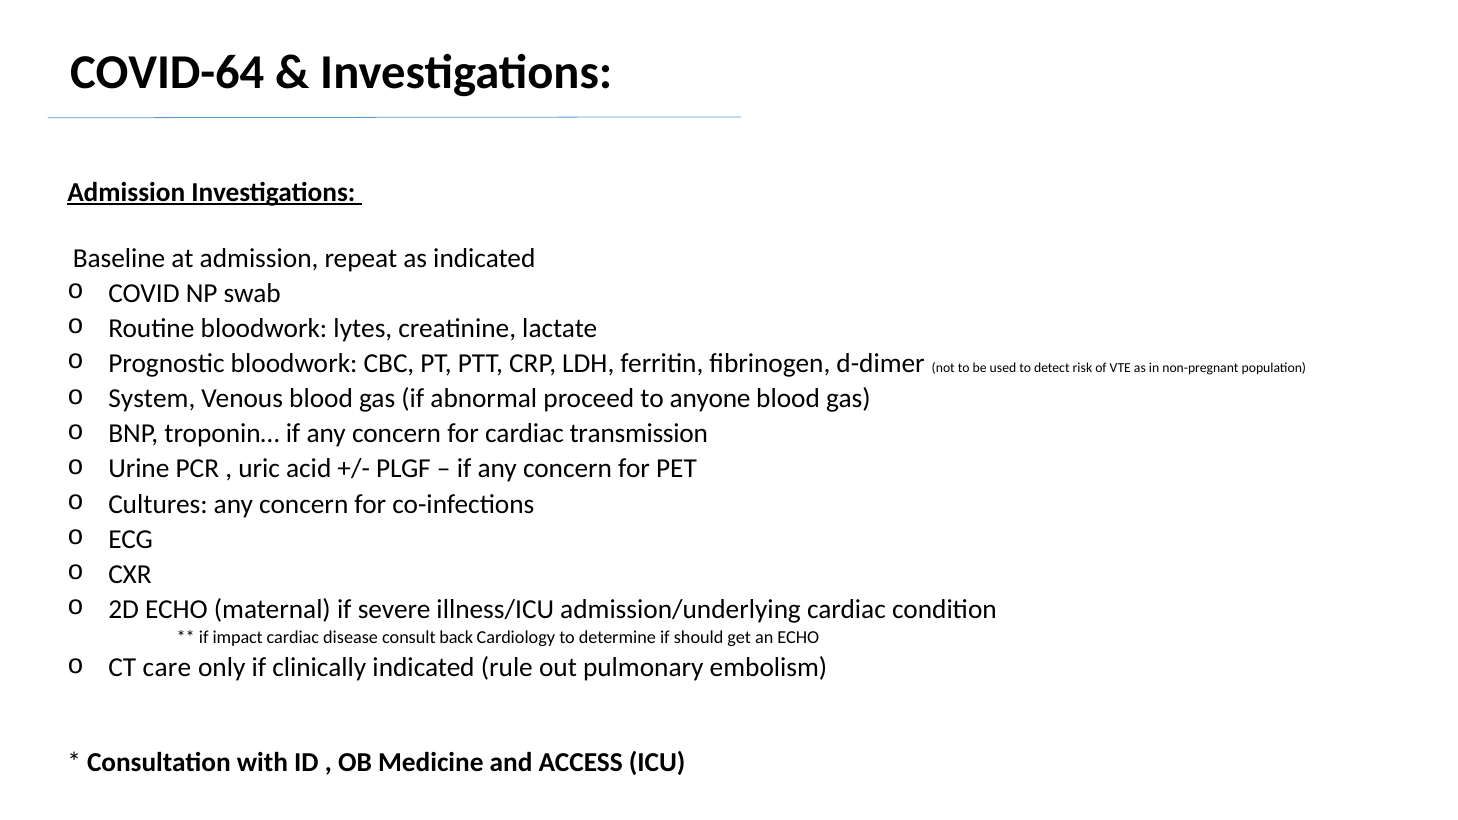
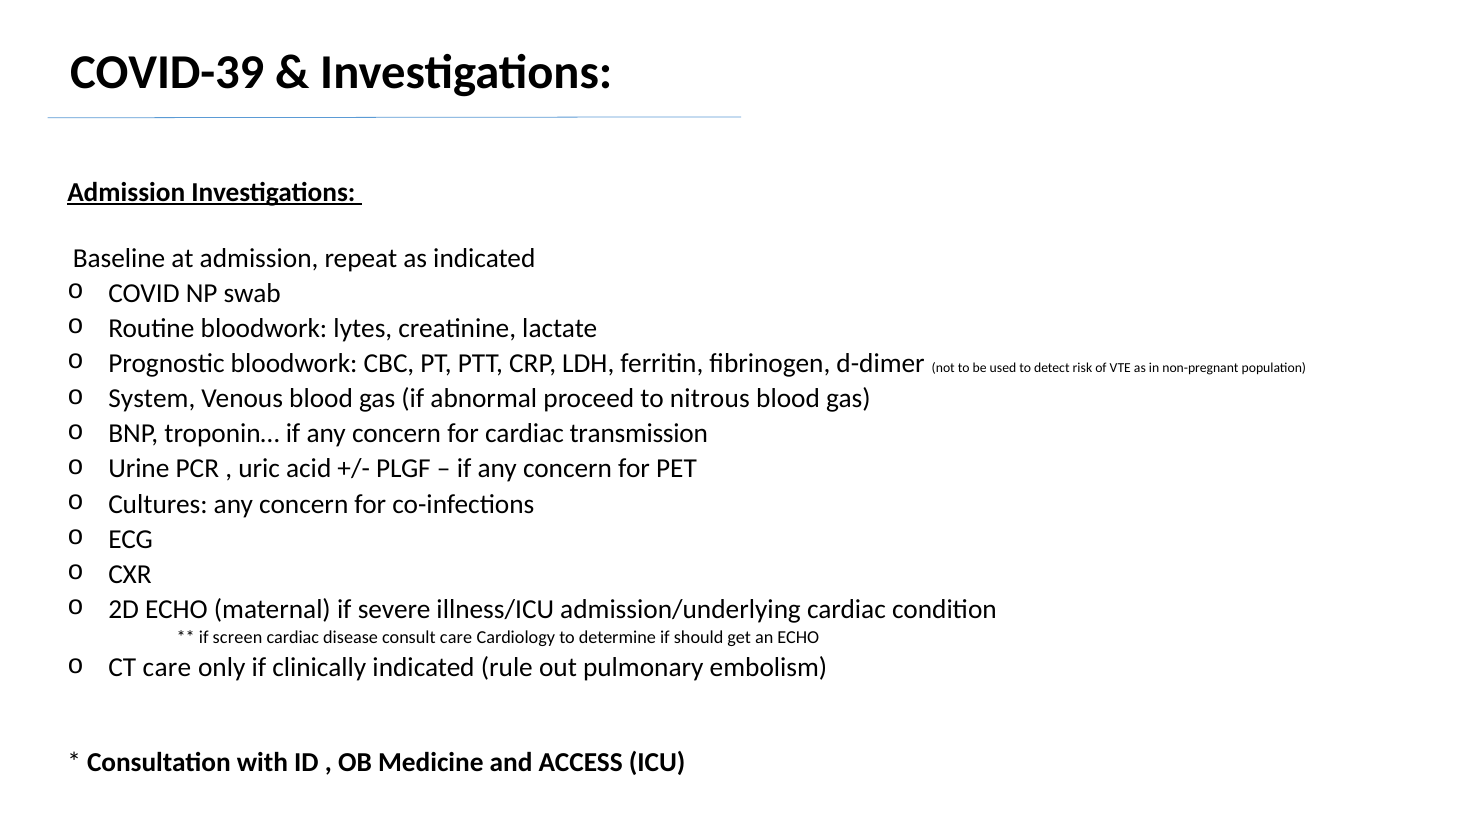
COVID-64: COVID-64 -> COVID-39 (167, 73)
anyone: anyone -> nitrous (710, 399)
impact: impact -> screen (238, 638)
consult back: back -> care (456, 638)
